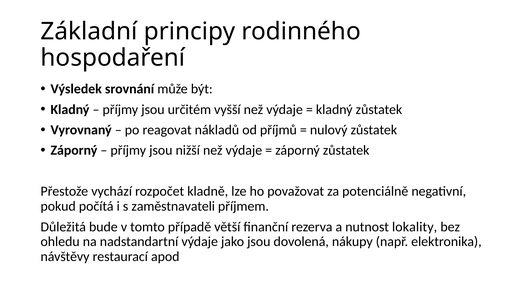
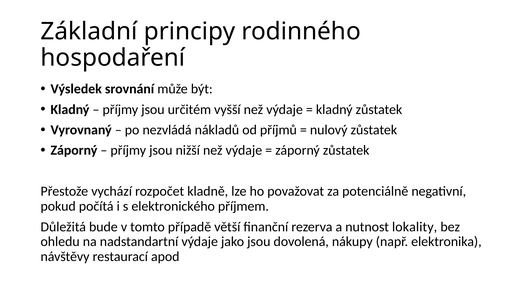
reagovat: reagovat -> nezvládá (167, 130)
zaměstnavateli: zaměstnavateli -> elektronického (173, 207)
